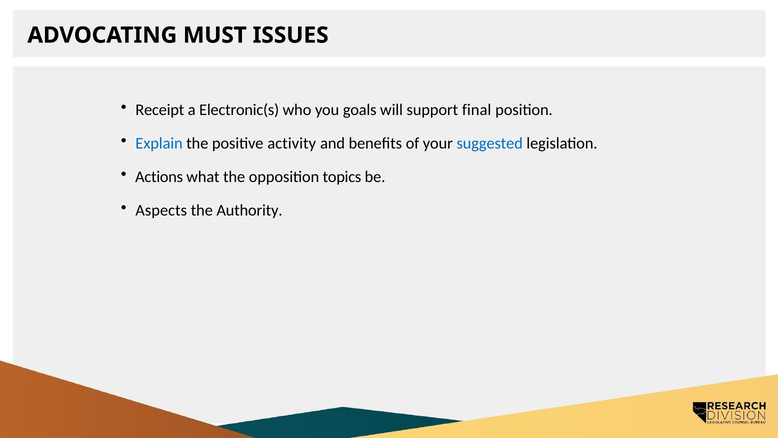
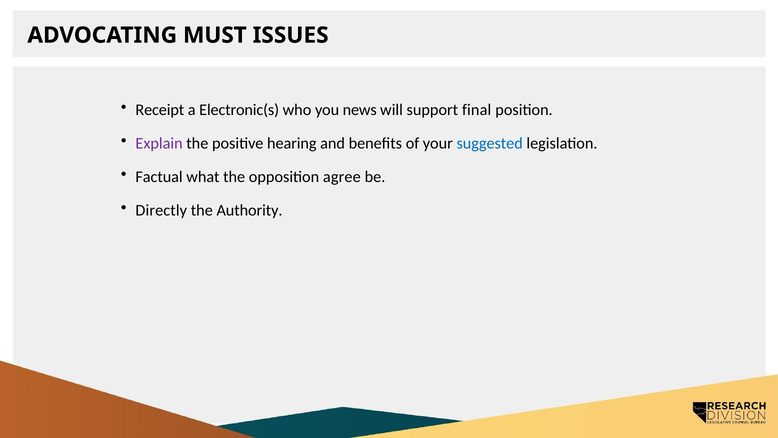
goals: goals -> news (360, 110)
Explain colour: blue -> purple (159, 143)
activity: activity -> hearing (292, 143)
Actions: Actions -> Factual (159, 177)
topics: topics -> agree (342, 177)
Aspects: Aspects -> Directly (161, 210)
